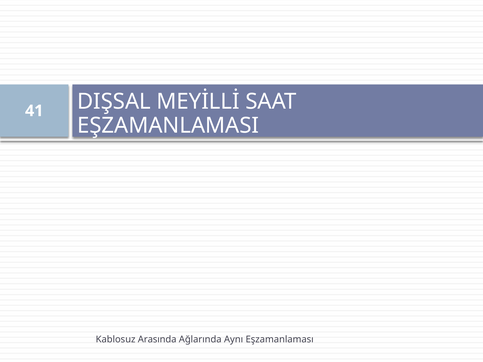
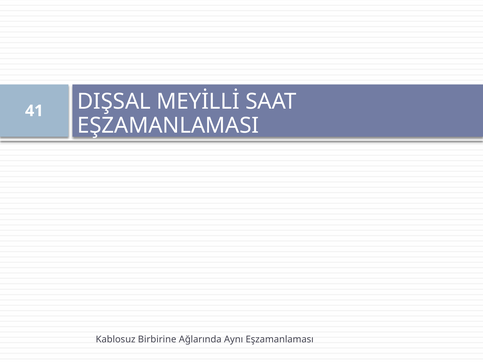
Arasında: Arasında -> Birbirine (157, 340)
